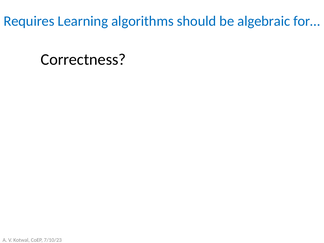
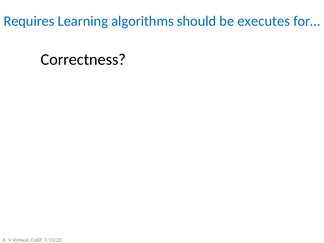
algebraic: algebraic -> executes (264, 21)
